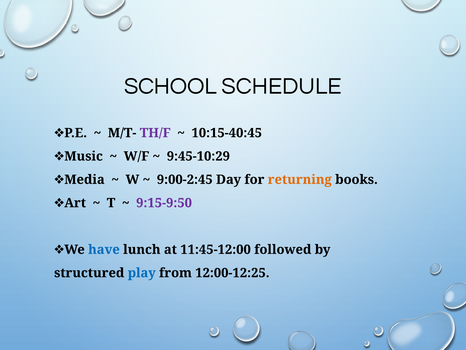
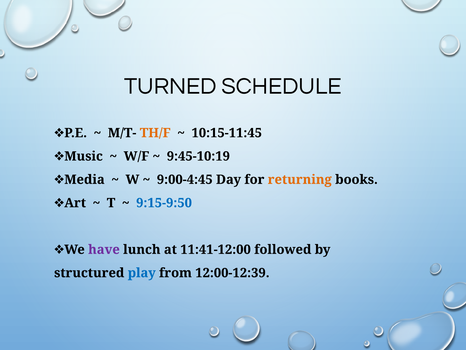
SCHOOL: SCHOOL -> TURNED (170, 86)
TH/F colour: purple -> orange (155, 133)
10:15-40:45: 10:15-40:45 -> 10:15-11:45 (227, 133)
9:45-10:29: 9:45-10:29 -> 9:45-10:19 (198, 156)
9:00-2:45: 9:00-2:45 -> 9:00-4:45 (185, 179)
9:15-9:50 colour: purple -> blue (164, 203)
have colour: blue -> purple (104, 249)
11:45-12:00: 11:45-12:00 -> 11:41-12:00 (216, 249)
12:00-12:25: 12:00-12:25 -> 12:00-12:39 (232, 273)
